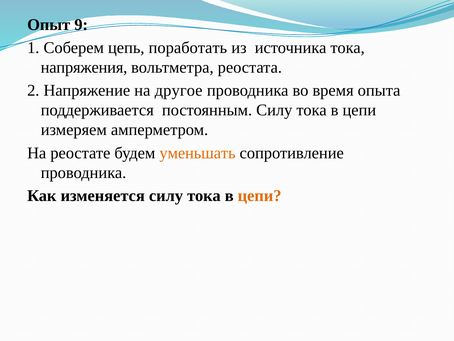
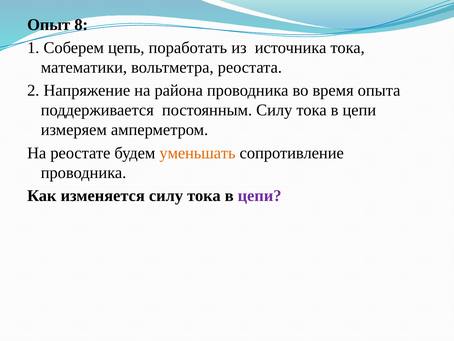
9: 9 -> 8 (81, 25)
напряжения: напряжения -> математики (84, 67)
другое: другое -> района (179, 90)
цепи colour: orange -> purple (260, 195)
